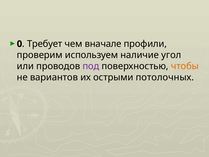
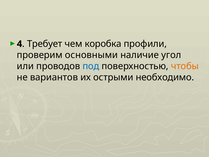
0: 0 -> 4 (19, 44)
вначале: вначале -> коробка (103, 44)
используем: используем -> основными (91, 55)
под colour: purple -> blue (91, 66)
потолочных: потолочных -> необходимо (165, 77)
